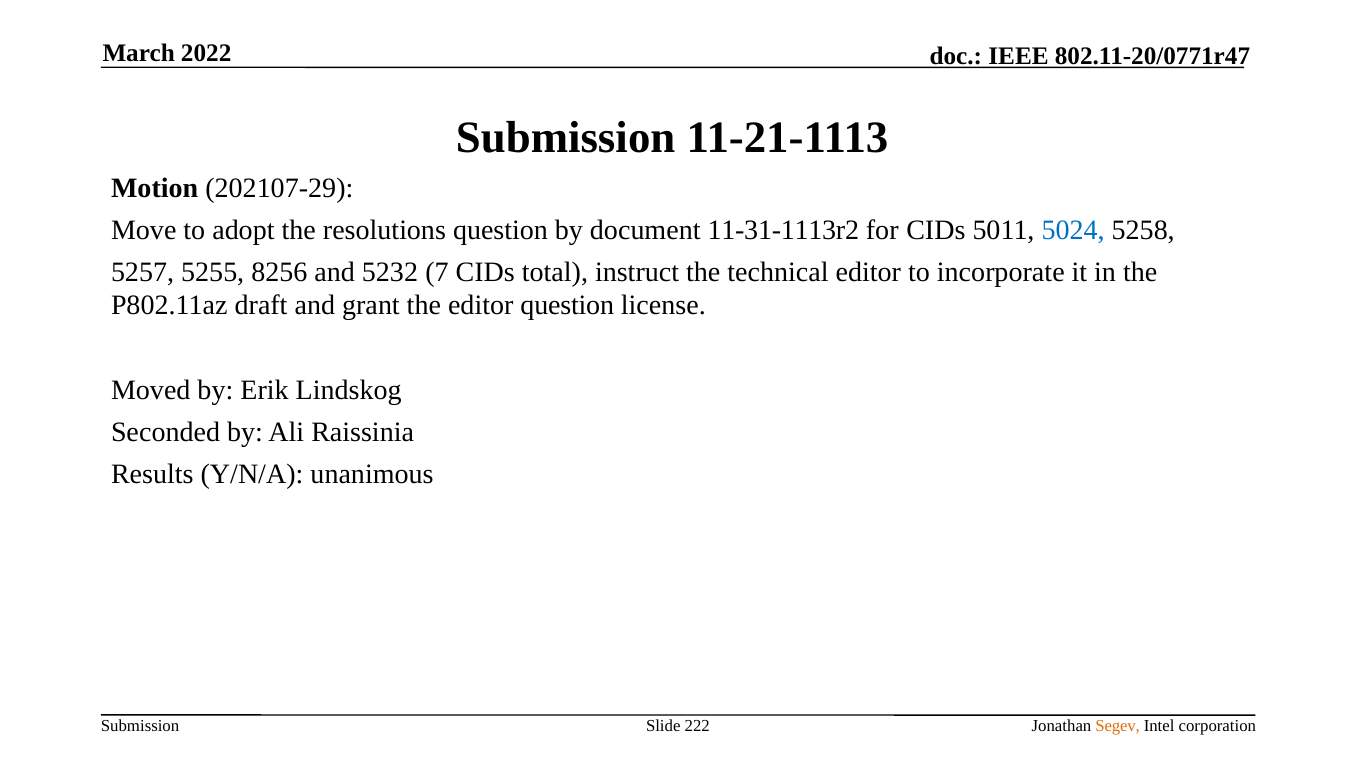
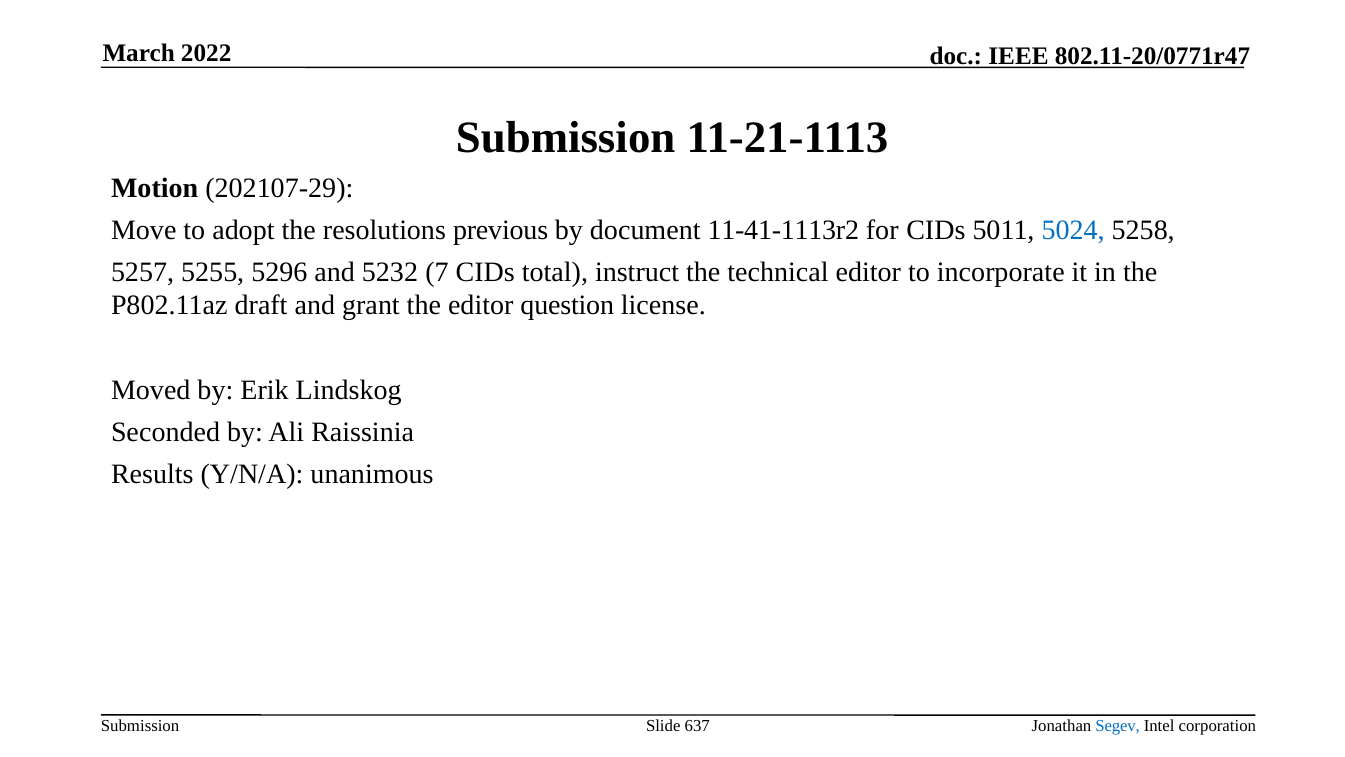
resolutions question: question -> previous (501, 230)
11-31-1113r2: 11-31-1113r2 -> 11-41-1113r2 (783, 230)
8256: 8256 -> 5296 (279, 272)
222: 222 -> 637 (697, 726)
Segev colour: orange -> blue (1118, 726)
